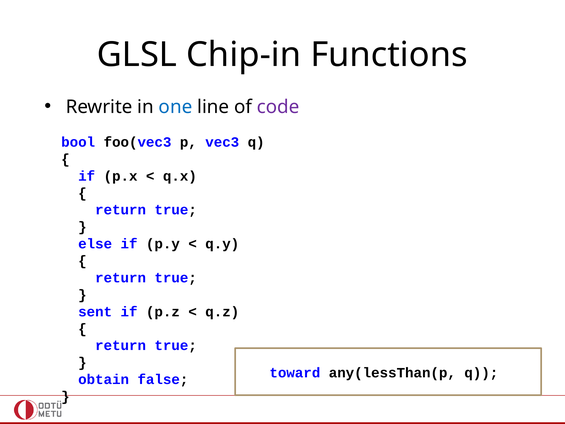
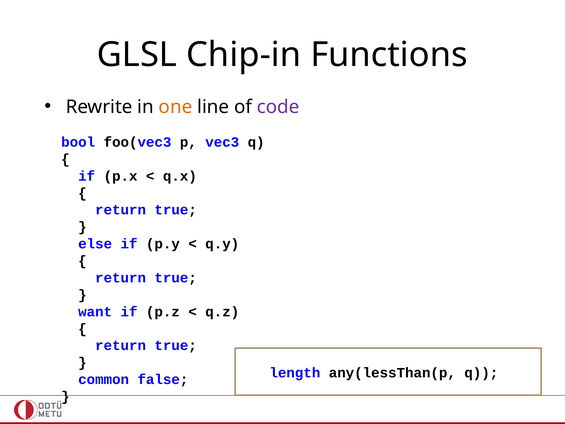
one colour: blue -> orange (176, 107)
sent: sent -> want (95, 312)
toward: toward -> length (295, 372)
obtain: obtain -> common (104, 379)
